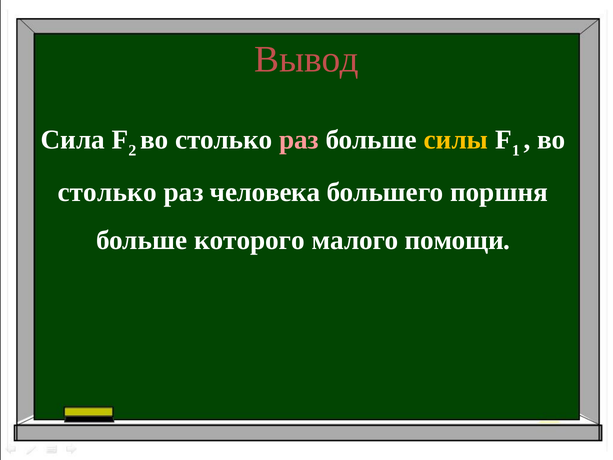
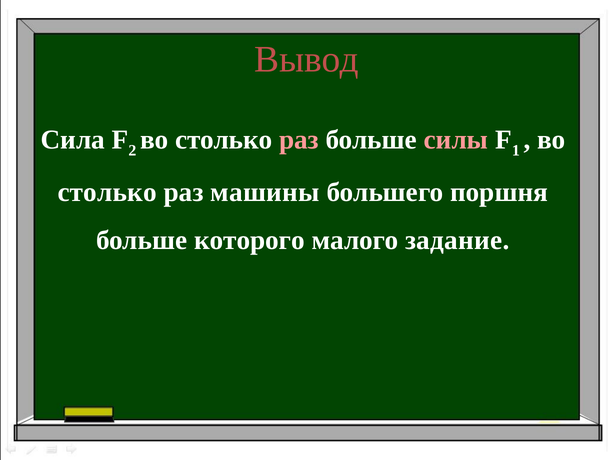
силы colour: yellow -> pink (456, 140)
человека: человека -> машины (265, 192)
помощи: помощи -> задание (457, 240)
